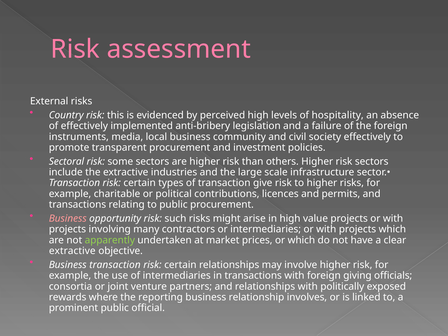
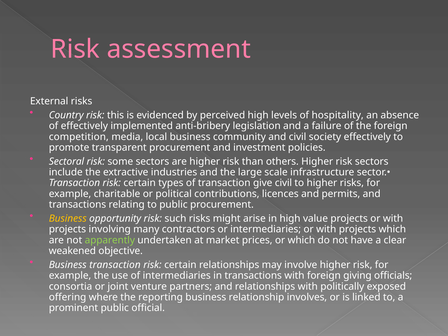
instruments: instruments -> competition (79, 137)
give risk: risk -> civil (283, 183)
Business colour: pink -> yellow (68, 219)
extractive: extractive -> weakened (72, 251)
rewards: rewards -> offering (68, 297)
